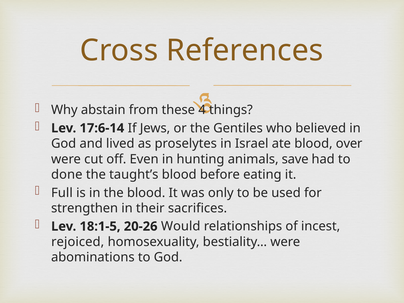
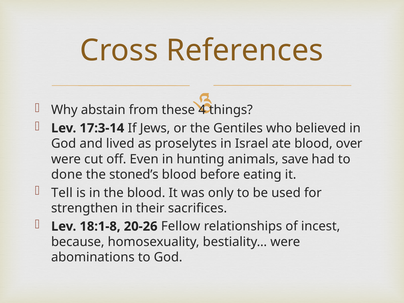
17:6-14: 17:6-14 -> 17:3-14 (102, 128)
taught’s: taught’s -> stoned’s (134, 175)
Full: Full -> Tell (62, 193)
18:1-5: 18:1-5 -> 18:1-8 (100, 226)
Would: Would -> Fellow (181, 226)
rejoiced: rejoiced -> because (78, 242)
